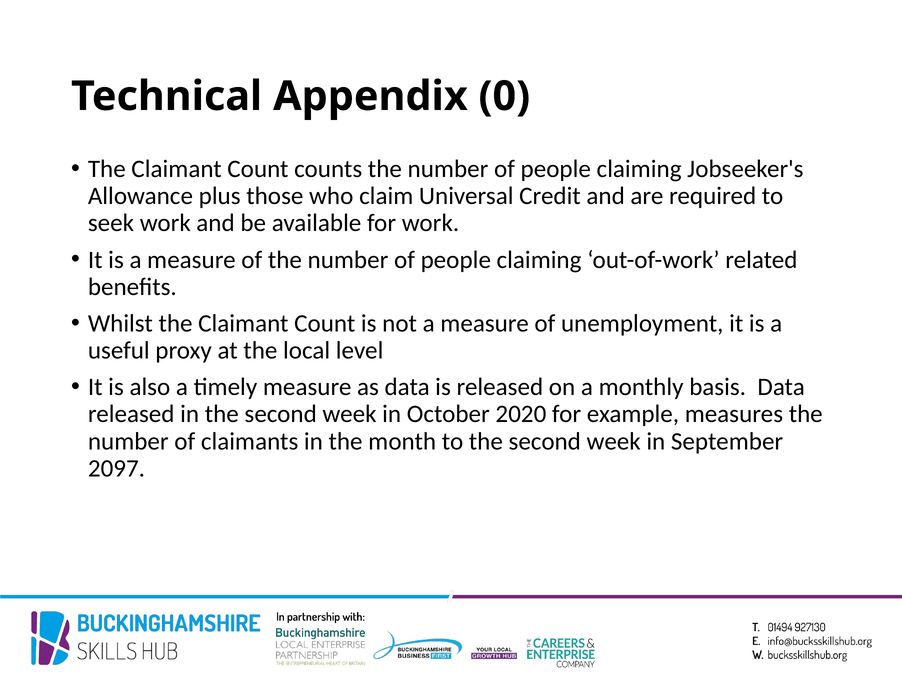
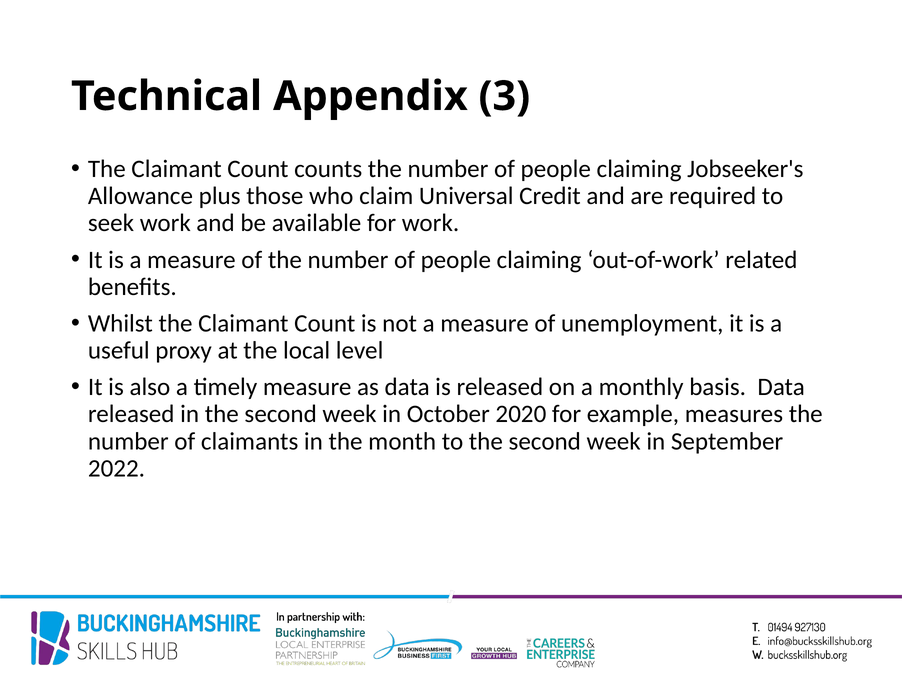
0: 0 -> 3 (504, 96)
2097: 2097 -> 2022 (116, 468)
